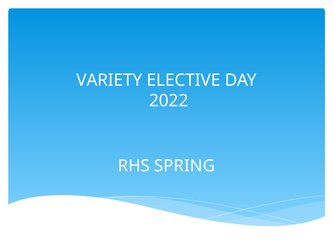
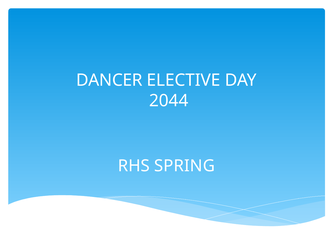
VARIETY: VARIETY -> DANCER (109, 80)
2022: 2022 -> 2044 (169, 101)
